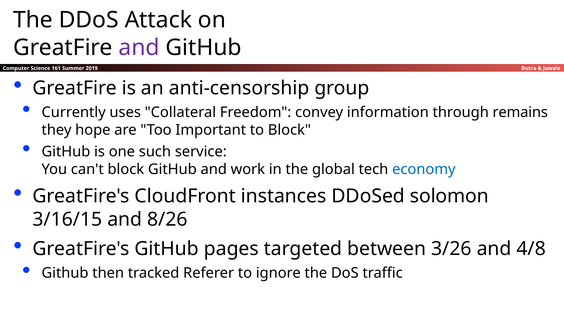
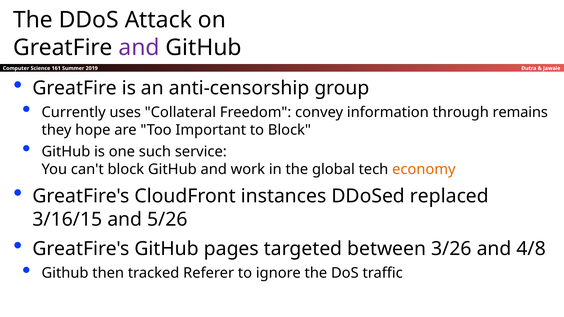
economy colour: blue -> orange (424, 169)
solomon: solomon -> replaced (449, 196)
8/26: 8/26 -> 5/26 (167, 220)
